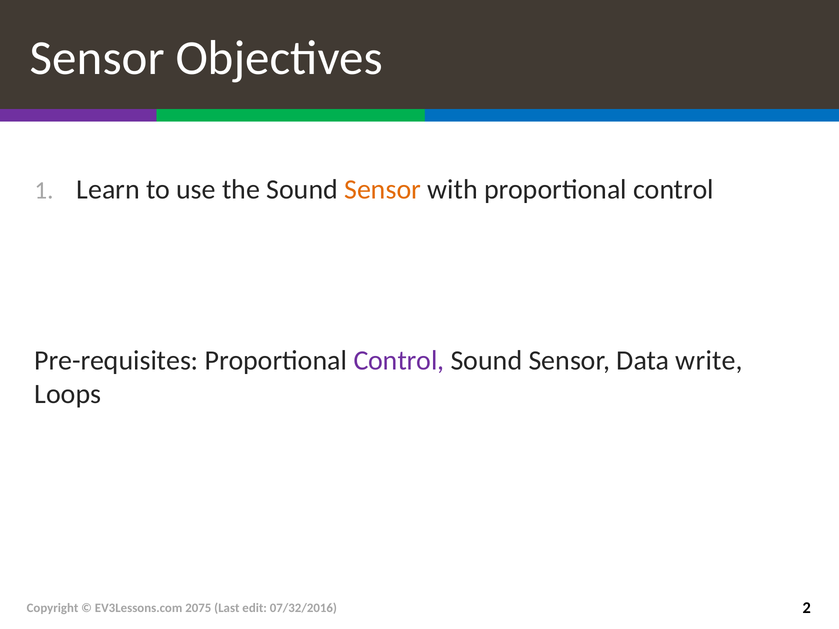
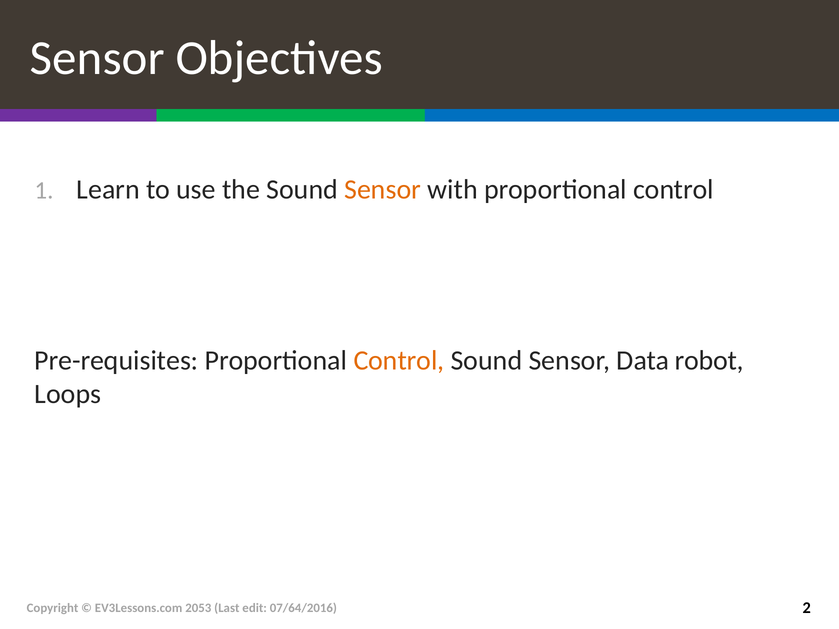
Control colour: purple -> orange (399, 360)
write: write -> robot (709, 360)
2075: 2075 -> 2053 (198, 608)
07/32/2016: 07/32/2016 -> 07/64/2016 (303, 608)
